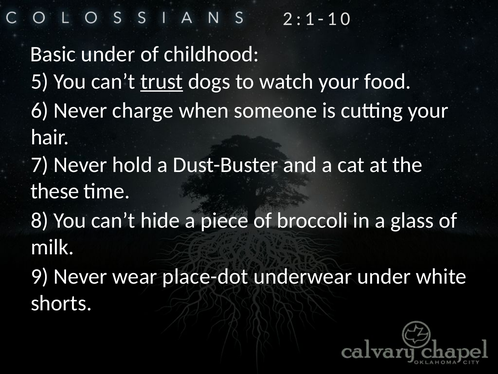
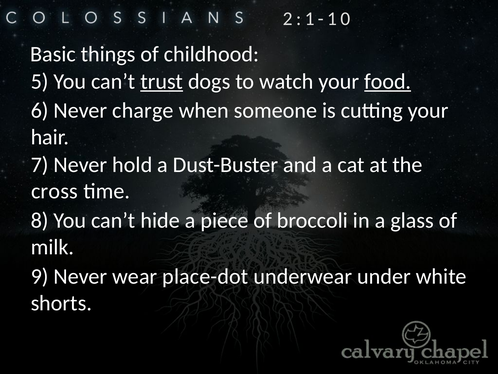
Basic under: under -> things (108, 54)
food underline: none -> present (388, 81)
these: these -> cross (55, 191)
